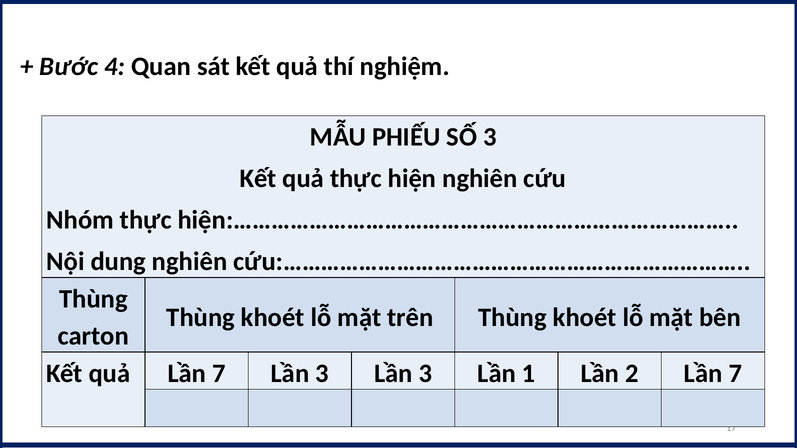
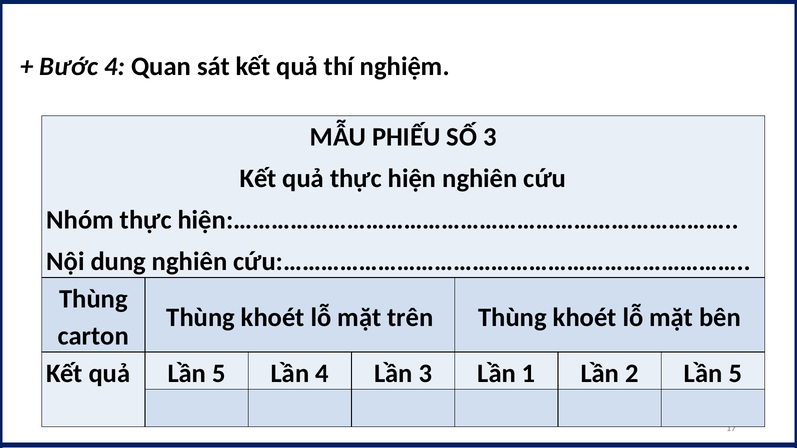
quả Lần 7: 7 -> 5 (219, 374)
3: 3 -> 4 (322, 374)
2 Lần 7: 7 -> 5 (735, 374)
